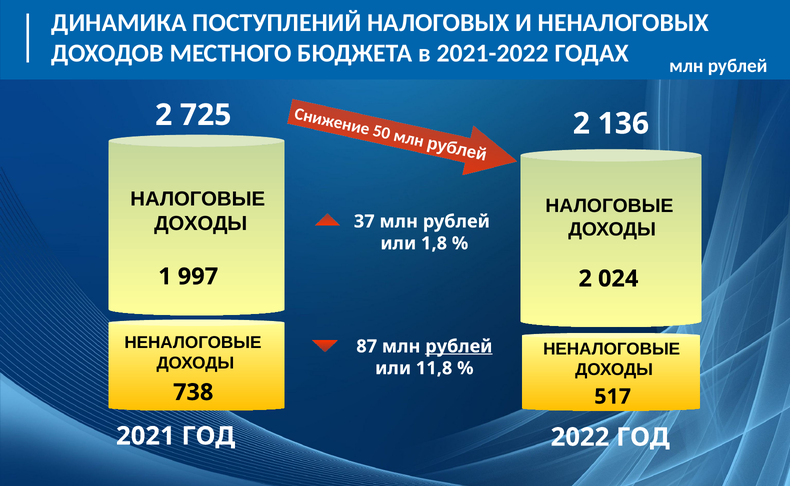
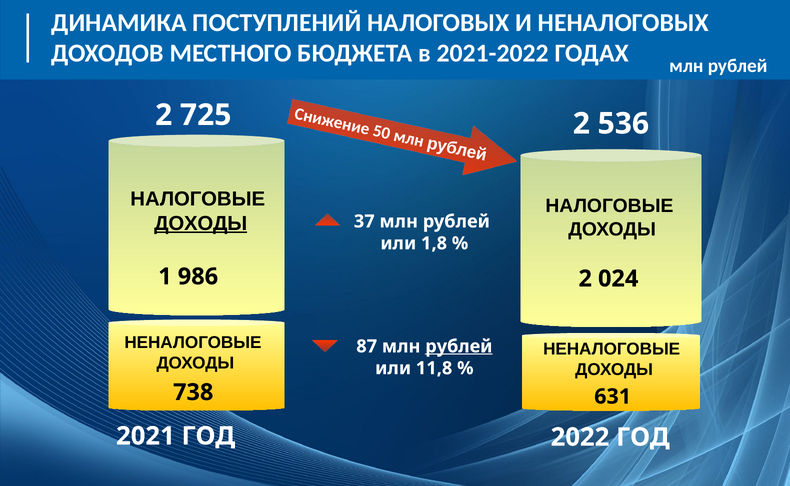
136: 136 -> 536 (623, 124)
ДОХОДЫ underline: none -> present (201, 223)
997: 997 -> 986 (198, 277)
517: 517 -> 631 (613, 397)
